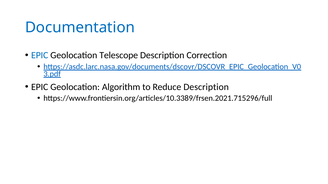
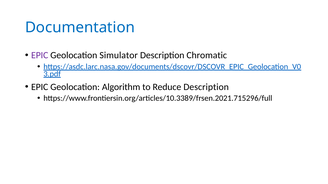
EPIC colour: blue -> purple (40, 55)
Telescope: Telescope -> Simulator (119, 55)
Correction: Correction -> Chromatic (207, 55)
